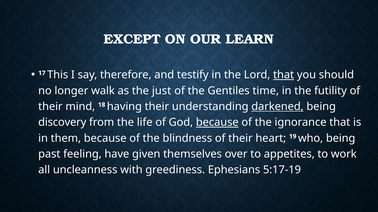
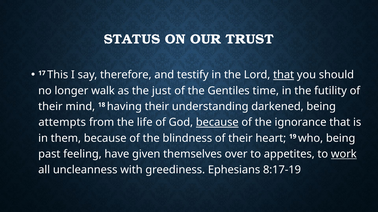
EXCEPT: EXCEPT -> STATUS (132, 39)
LEARN: LEARN -> TRUST (250, 39)
darkened underline: present -> none (277, 107)
discovery: discovery -> attempts (62, 123)
work underline: none -> present (344, 154)
5:17-19: 5:17-19 -> 8:17-19 (282, 170)
